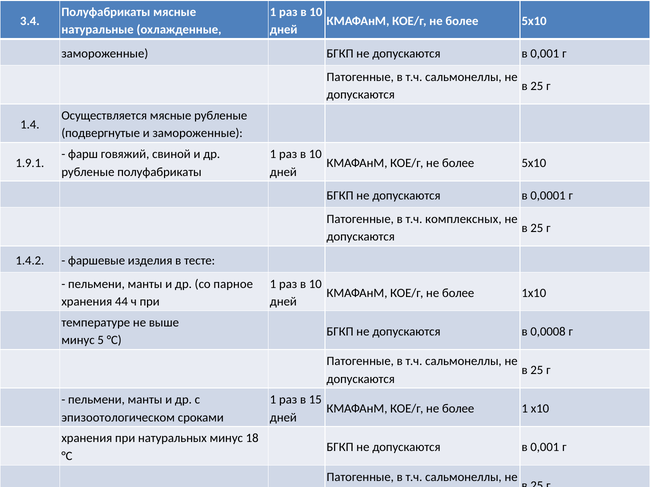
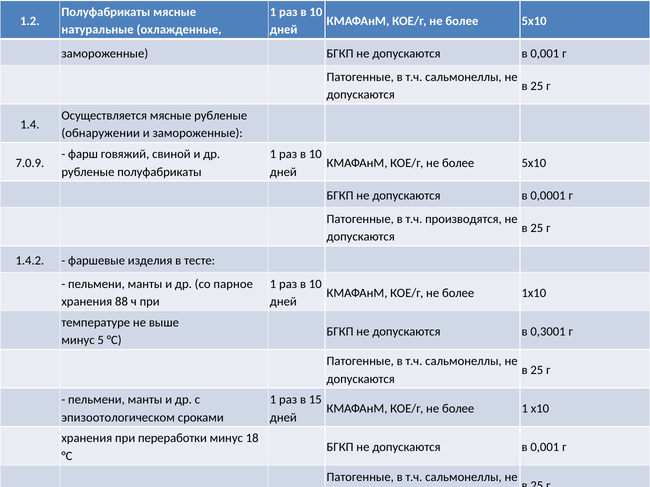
3.4: 3.4 -> 1.2 (30, 21)
подвергнутые: подвергнутые -> обнаружении (101, 133)
1.9.1: 1.9.1 -> 7.0.9 (30, 163)
комплексных: комплексных -> производятся (463, 219)
44: 44 -> 88 (122, 302)
0,0008: 0,0008 -> 0,3001 (548, 332)
натуральных: натуральных -> переработки (172, 439)
